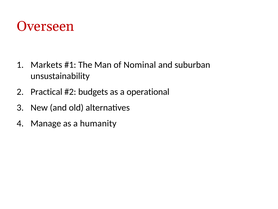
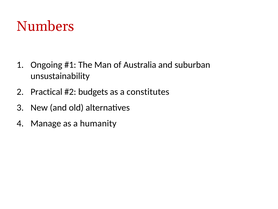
Overseen: Overseen -> Numbers (45, 26)
Markets: Markets -> Ongoing (46, 65)
Nominal: Nominal -> Australia (140, 65)
operational: operational -> constitutes (148, 92)
